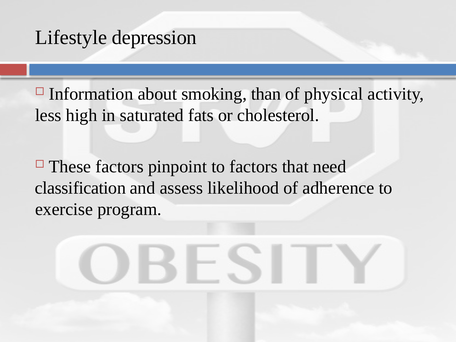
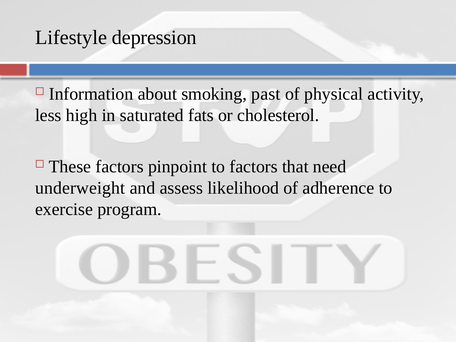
than: than -> past (266, 94)
classification: classification -> underweight (80, 188)
